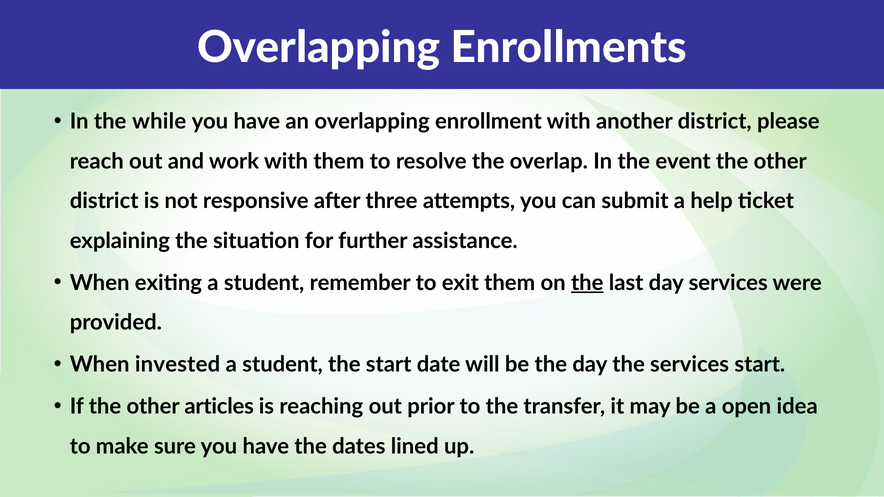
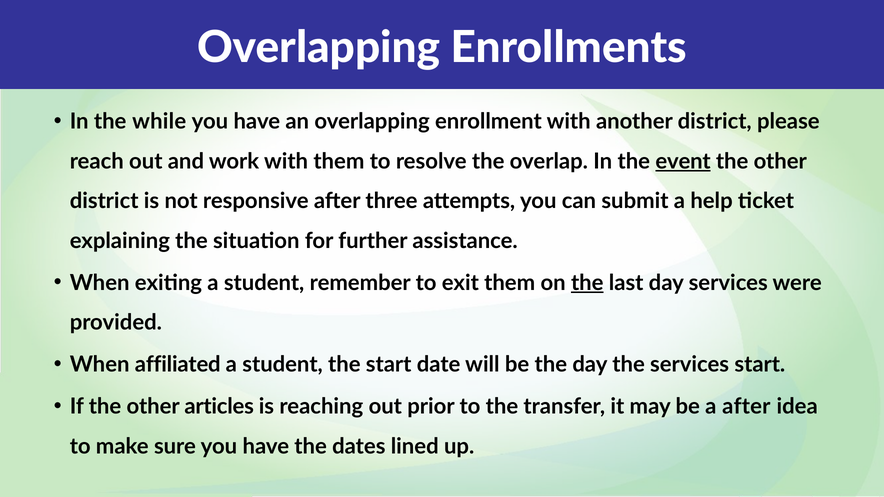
event underline: none -> present (683, 161)
invested: invested -> affiliated (178, 365)
a open: open -> after (746, 407)
